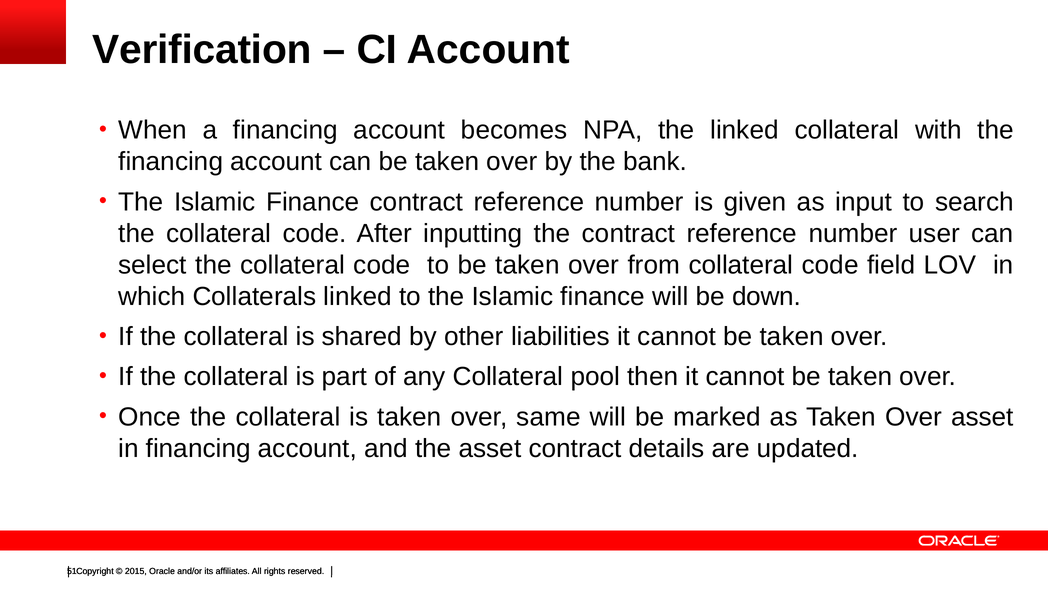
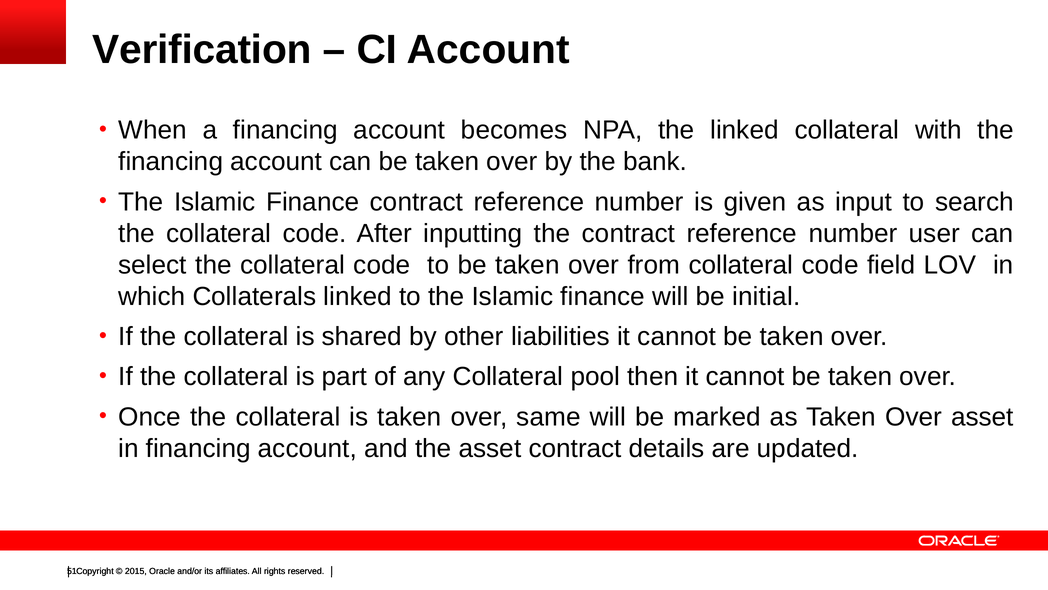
down: down -> initial (766, 296)
